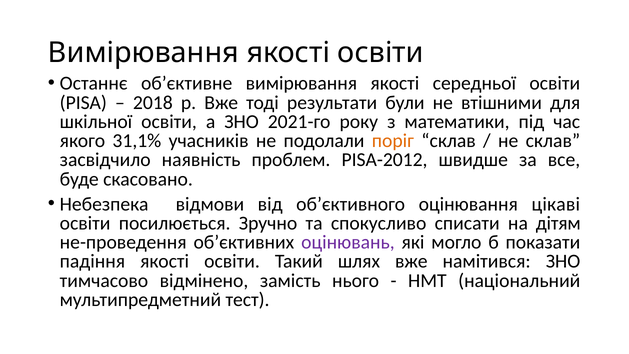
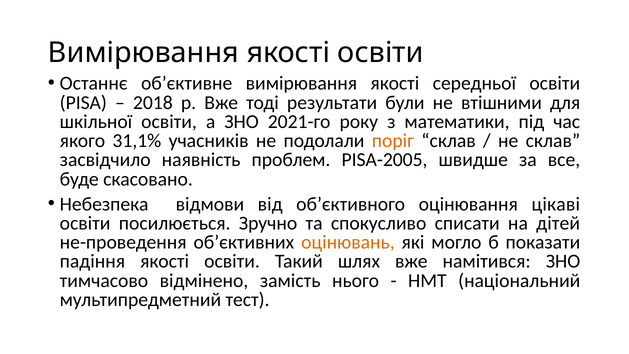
PISA-2012: PISA-2012 -> PISA-2005 (384, 160)
дітям: дітям -> дітей (558, 223)
оцінювань colour: purple -> orange (348, 242)
